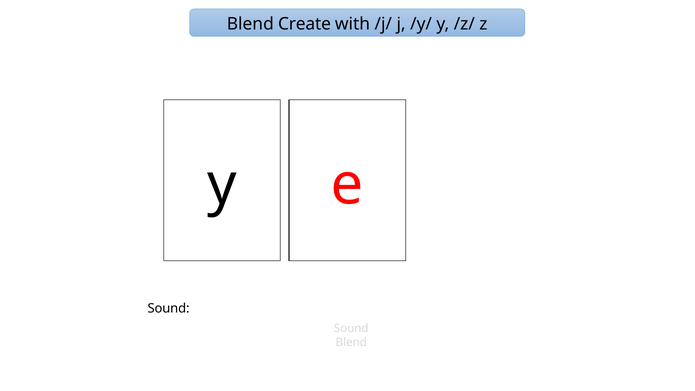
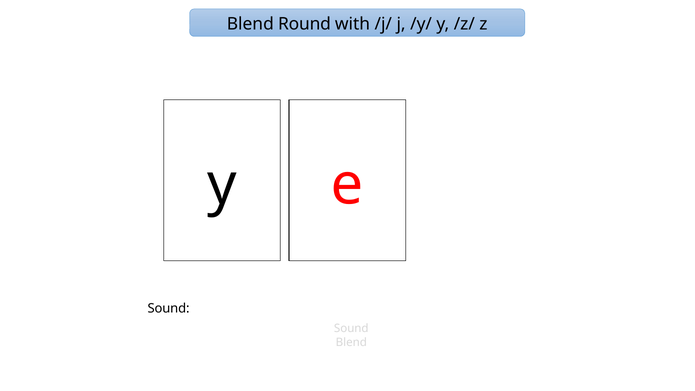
Create: Create -> Round (304, 24)
